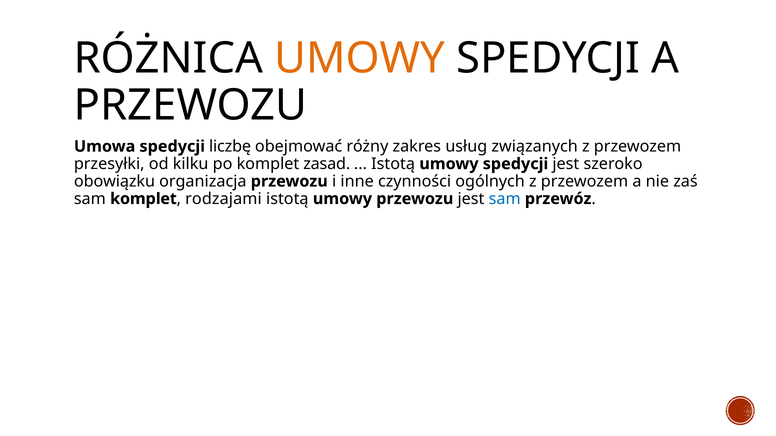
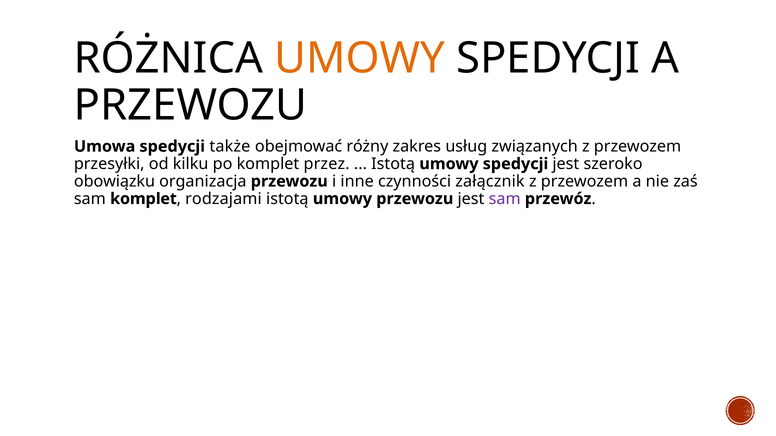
liczbę: liczbę -> także (230, 147)
zasad: zasad -> przez (327, 164)
ogólnych: ogólnych -> załącznik (490, 181)
sam colour: blue -> purple (505, 199)
